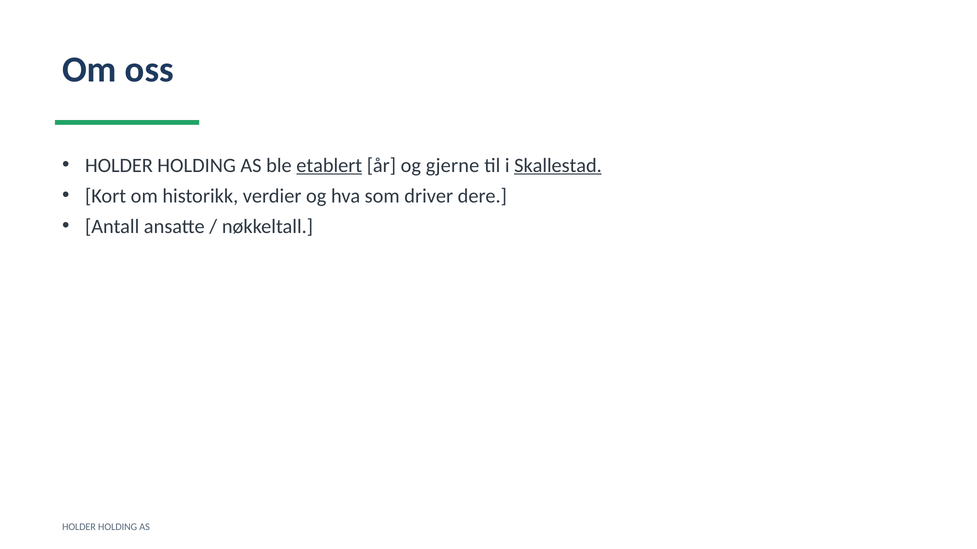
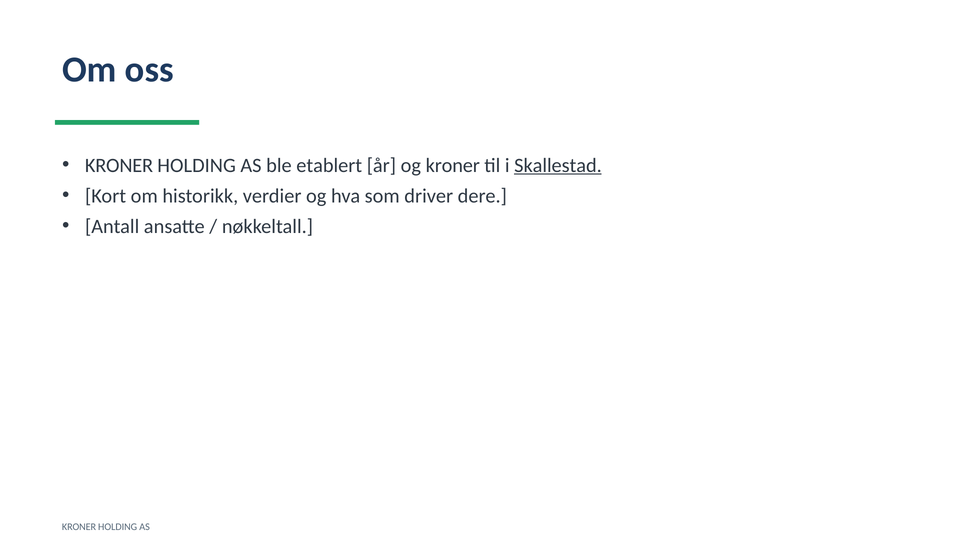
HOLDER: HOLDER -> KRONER (119, 165)
etablert underline: present -> none (329, 165)
og gjerne: gjerne -> kroner (453, 165)
HOLDER: HOLDER -> KRONER (79, 527)
